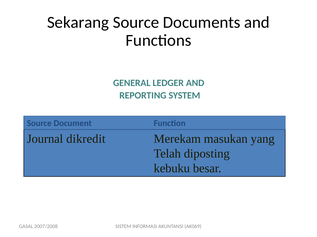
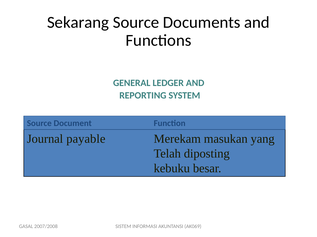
dikredit: dikredit -> payable (86, 139)
